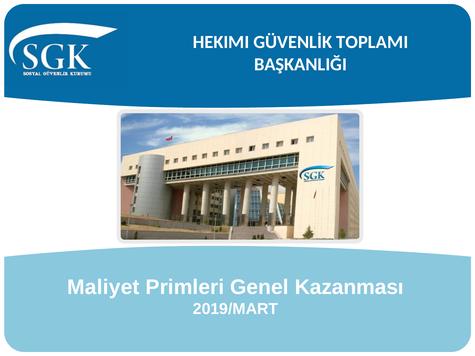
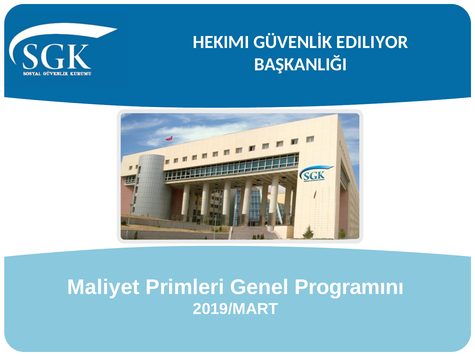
TOPLAMI: TOPLAMI -> EDILIYOR (372, 42)
Kazanması: Kazanması -> Programını (349, 287)
